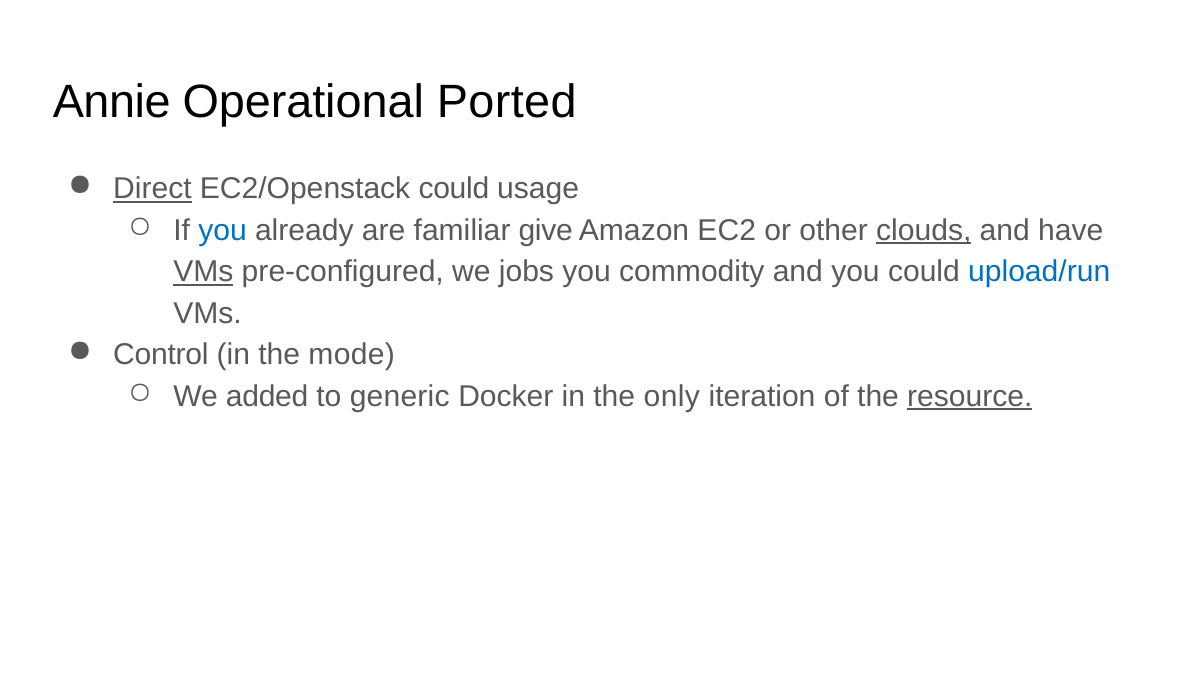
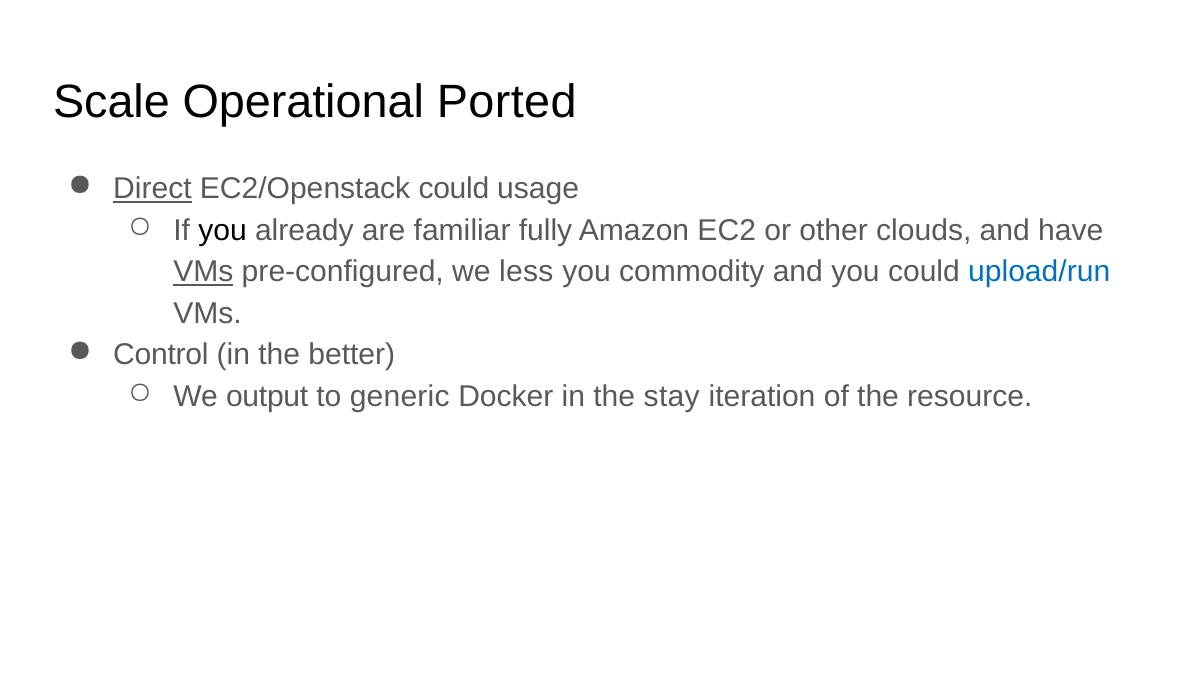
Annie: Annie -> Scale (111, 102)
you colour: blue -> black (223, 231)
give: give -> fully (546, 231)
clouds underline: present -> none (924, 231)
jobs: jobs -> less (526, 272)
mode: mode -> better (352, 355)
added: added -> output (267, 397)
only: only -> stay (672, 397)
resource underline: present -> none (970, 397)
